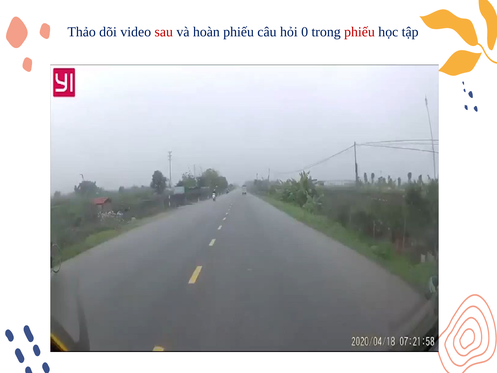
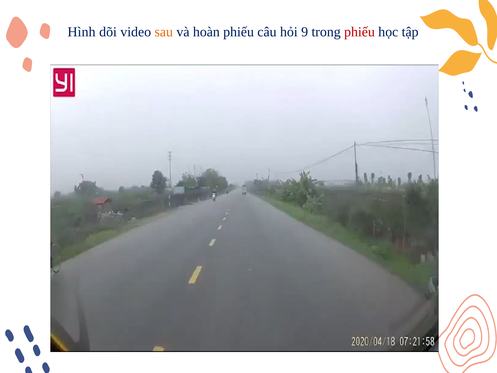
Thảo: Thảo -> Hình (82, 32)
sau colour: red -> orange (164, 32)
0: 0 -> 9 (305, 32)
